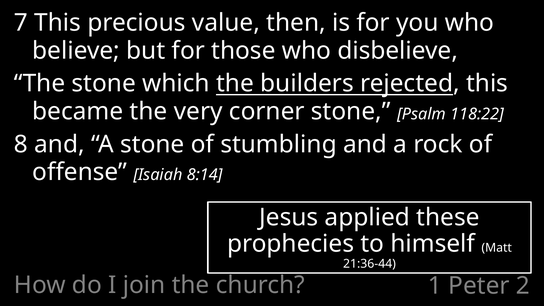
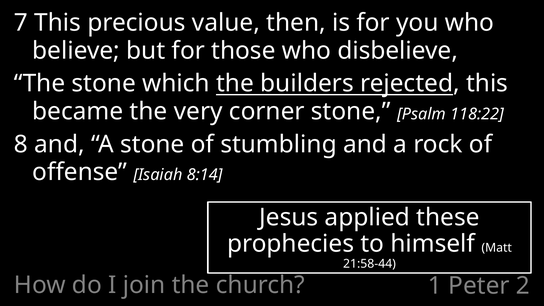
21:36-44: 21:36-44 -> 21:58-44 (369, 264)
